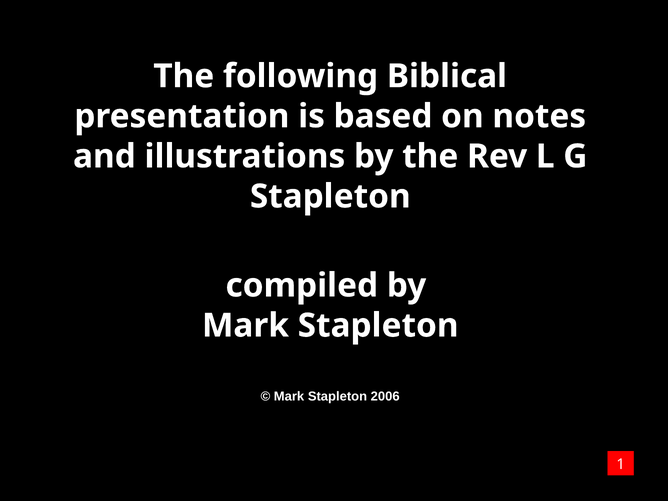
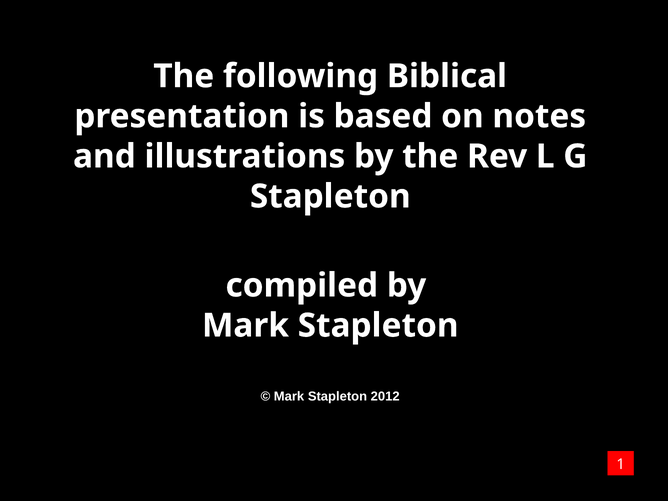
2006: 2006 -> 2012 (385, 397)
